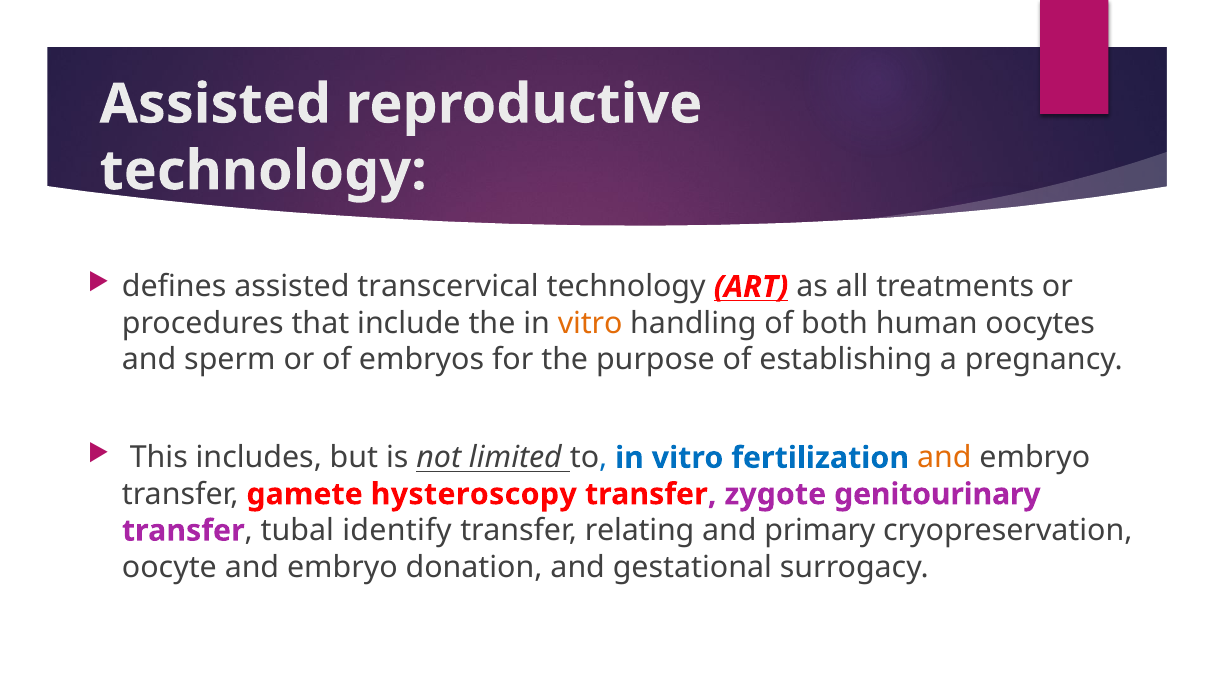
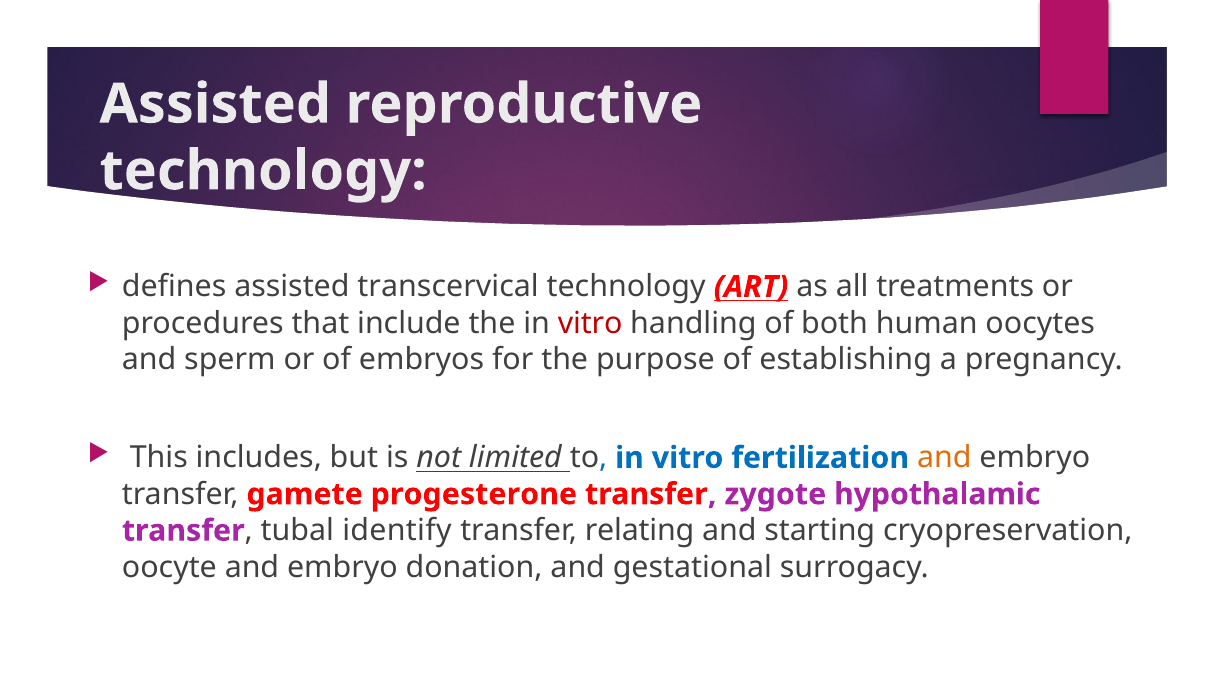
vitro colour: orange -> red (590, 323)
hysteroscopy: hysteroscopy -> progesterone (474, 495)
genitourinary: genitourinary -> hypothalamic (937, 495)
primary: primary -> starting (820, 531)
